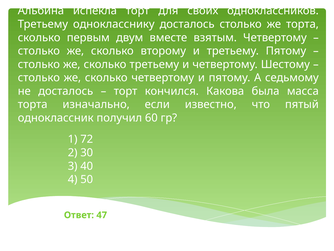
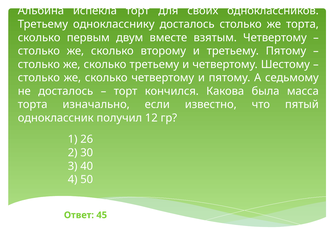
60: 60 -> 12 (151, 118)
72: 72 -> 26 (87, 139)
47: 47 -> 45 (102, 215)
